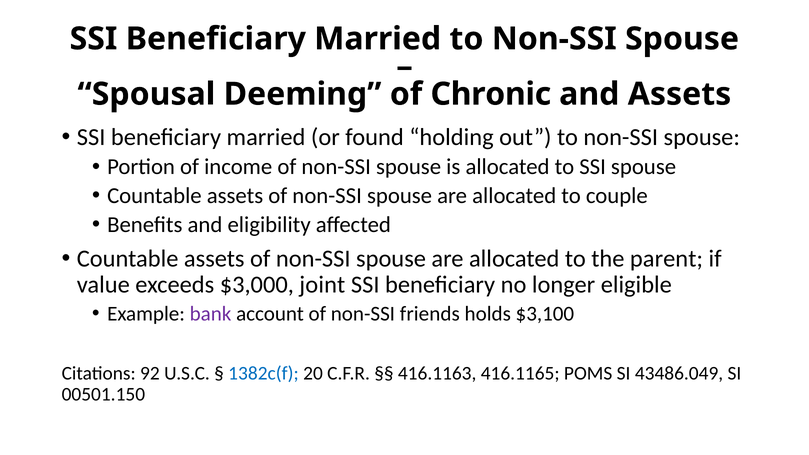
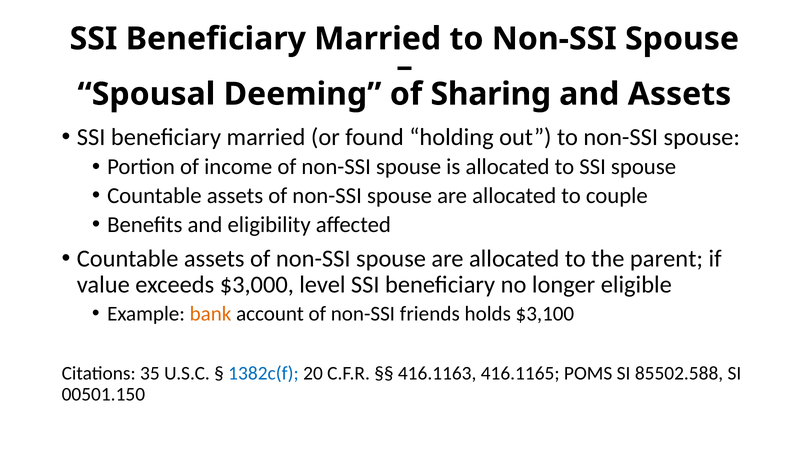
Chronic: Chronic -> Sharing (491, 94)
joint: joint -> level (322, 285)
bank colour: purple -> orange (211, 314)
92: 92 -> 35 (150, 373)
43486.049: 43486.049 -> 85502.588 (679, 373)
